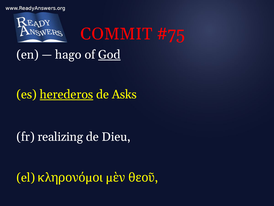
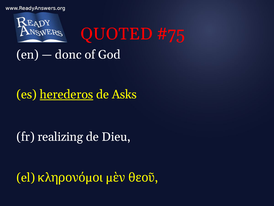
COMMIT: COMMIT -> QUOTED (117, 34)
hago: hago -> donc (68, 55)
God underline: present -> none (109, 55)
